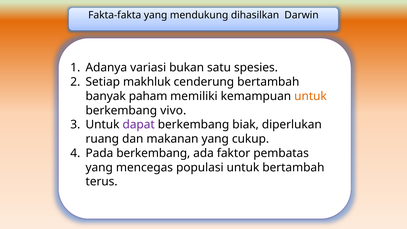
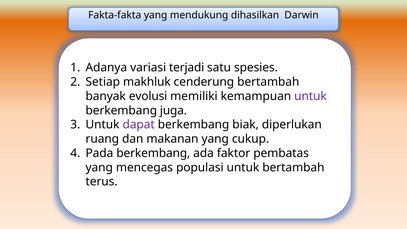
bukan: bukan -> terjadi (187, 68)
paham: paham -> evolusi (148, 96)
untuk colour: orange -> purple (311, 96)
vivo: vivo -> juga (173, 110)
